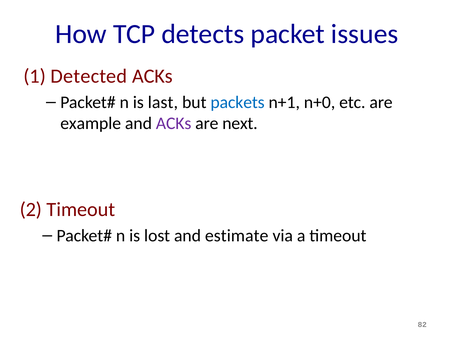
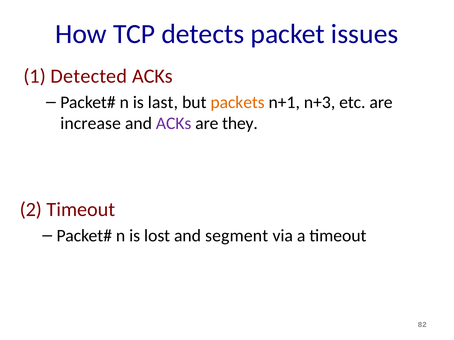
packets colour: blue -> orange (238, 102)
n+0: n+0 -> n+3 (320, 102)
example: example -> increase (91, 124)
next: next -> they (240, 124)
estimate: estimate -> segment (237, 236)
